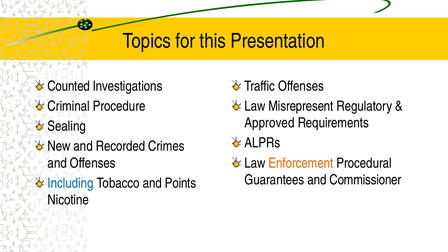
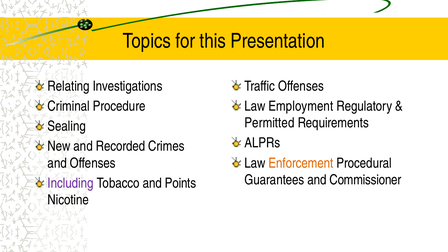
Counted: Counted -> Relating (69, 86)
Misrepresent: Misrepresent -> Employment (301, 106)
Approved: Approved -> Permitted (269, 123)
Including colour: blue -> purple (71, 183)
